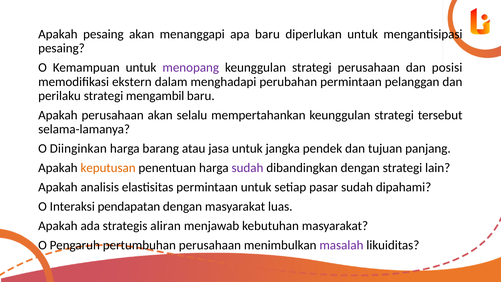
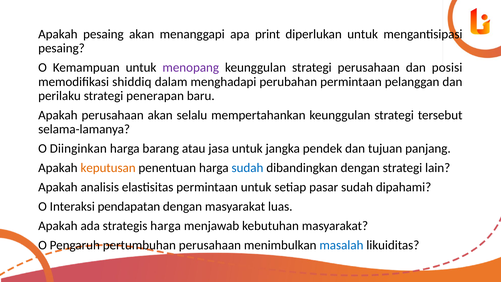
apa baru: baru -> print (268, 34)
ekstern: ekstern -> shiddiq (132, 82)
mengambil: mengambil -> penerapan (155, 96)
sudah colour: purple -> blue (247, 168)
strategis aliran: aliran -> harga (166, 226)
masalah colour: purple -> blue (341, 245)
